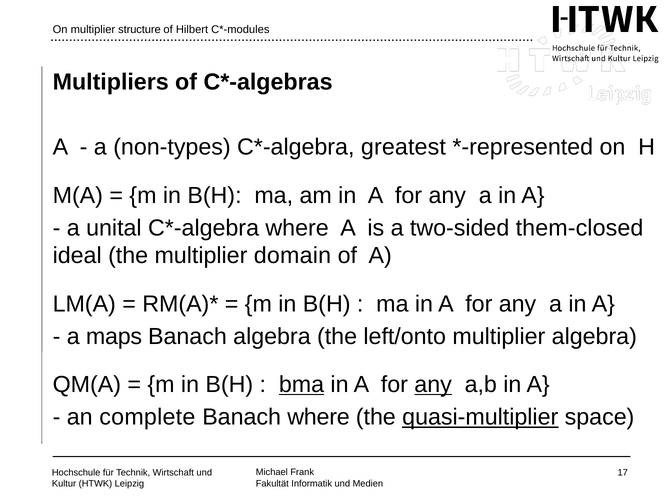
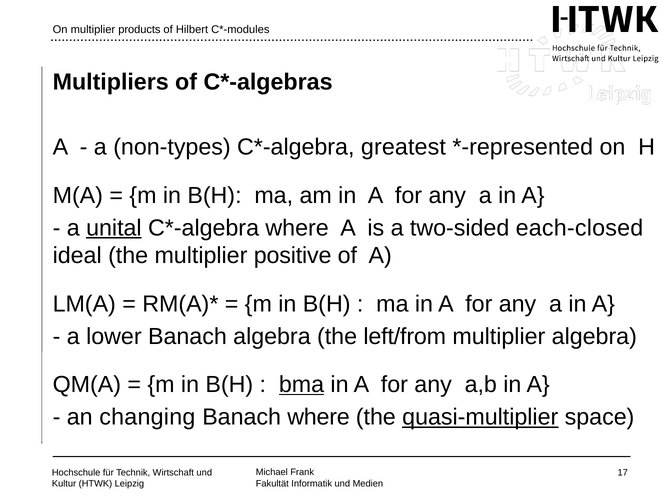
structure: structure -> products (139, 30)
unital underline: none -> present (114, 228)
them-closed: them-closed -> each-closed (579, 228)
domain: domain -> positive (293, 256)
maps: maps -> lower (114, 337)
left/onto: left/onto -> left/from (405, 337)
any underline: present -> none (433, 385)
complete: complete -> changing (147, 417)
